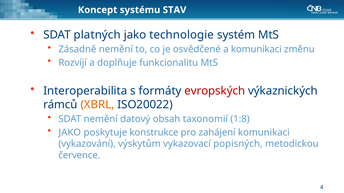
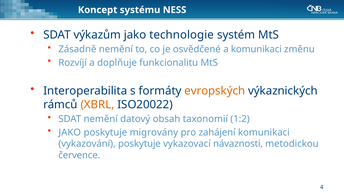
STAV: STAV -> NESS (175, 10)
platných: platných -> výkazům (97, 35)
evropských colour: red -> orange (215, 91)
1:8: 1:8 -> 1:2 (240, 119)
konstrukce: konstrukce -> migrovány (154, 133)
vykazování výskytům: výskytům -> poskytuje (139, 144)
popisných: popisných -> návaznosti (238, 144)
